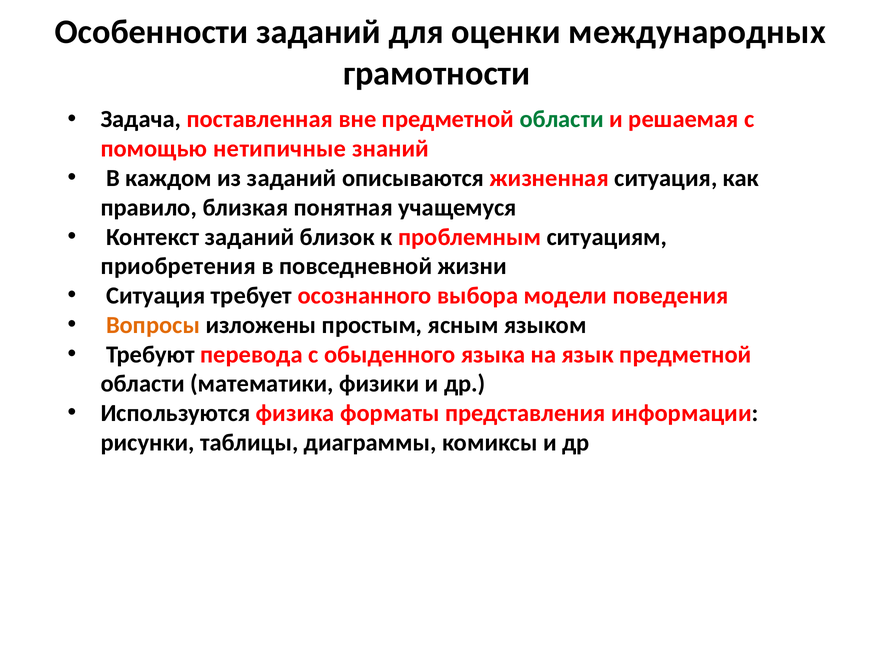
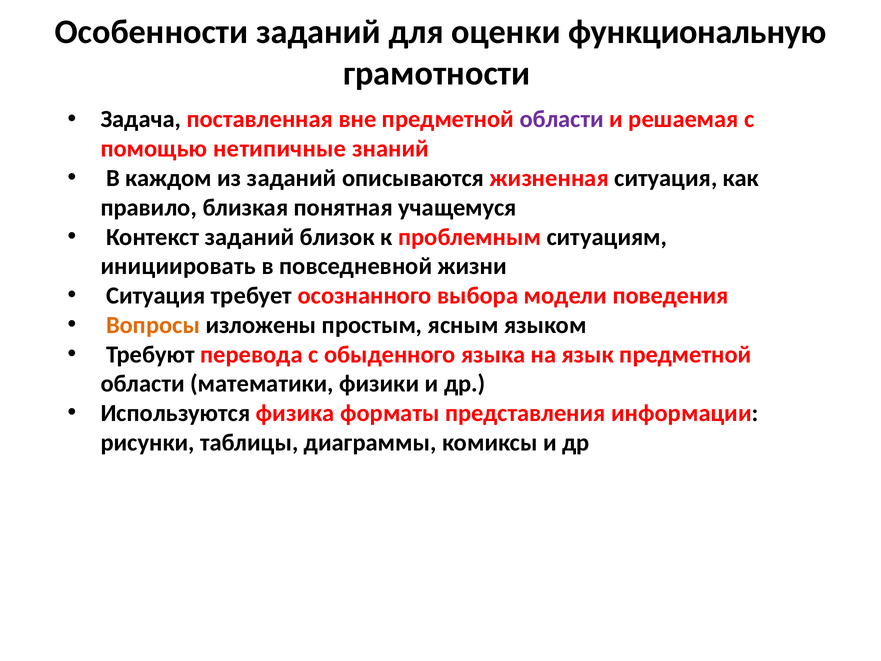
международных: международных -> функциональную (697, 32)
области colour: green -> purple (562, 119)
приобретения: приобретения -> инициировать (178, 266)
